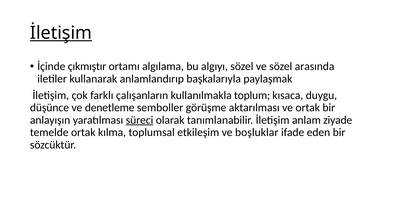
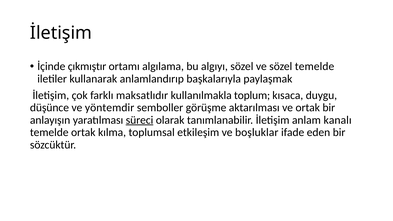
İletişim underline: present -> none (61, 33)
sözel arasında: arasında -> temelde (315, 66)
çalışanların: çalışanların -> maksatlıdır (142, 95)
denetleme: denetleme -> yöntemdir (110, 108)
ziyade: ziyade -> kanalı (338, 120)
